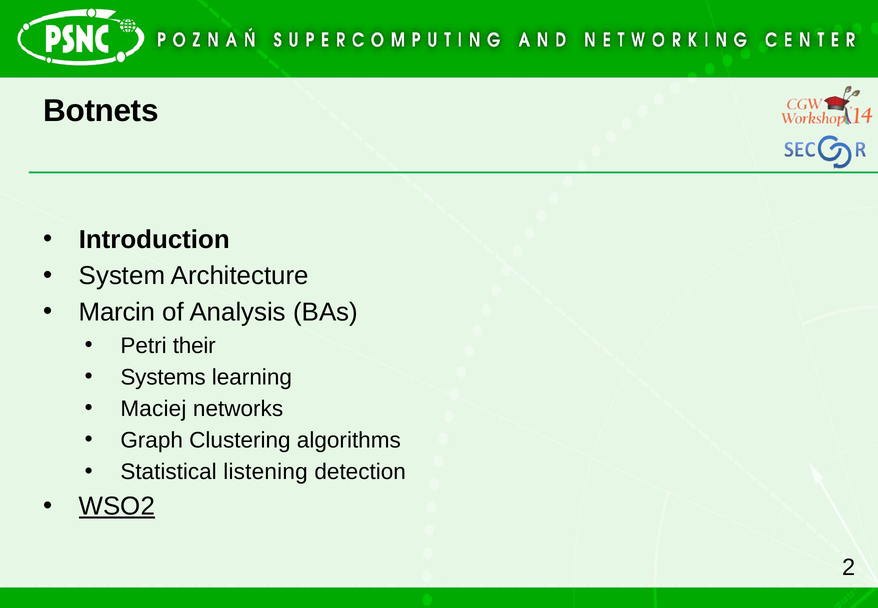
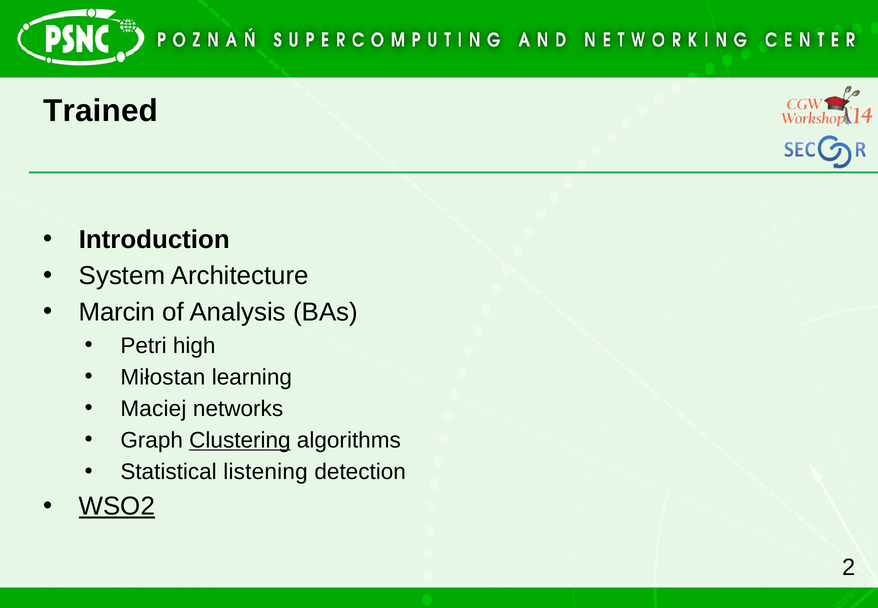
Botnets: Botnets -> Trained (101, 111)
their: their -> high (194, 345)
Systems: Systems -> Miłostan (163, 377)
Clustering underline: none -> present (240, 440)
